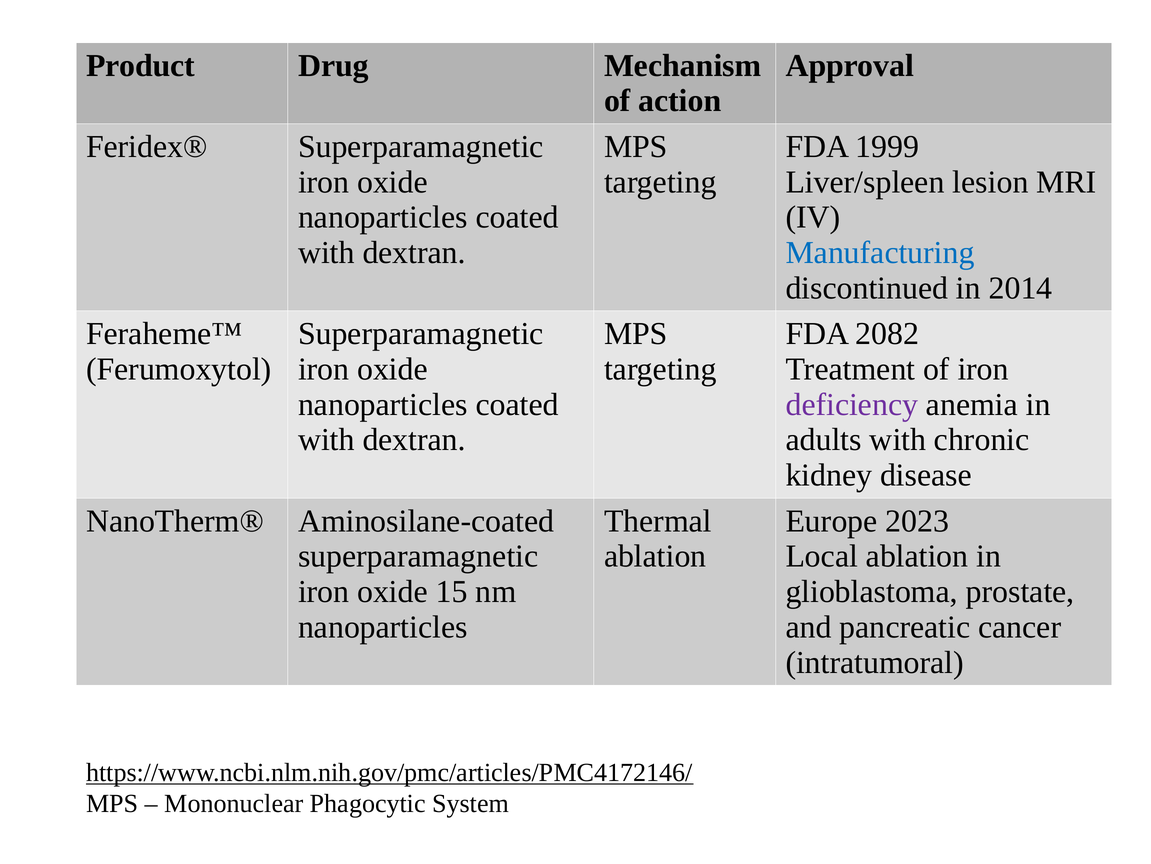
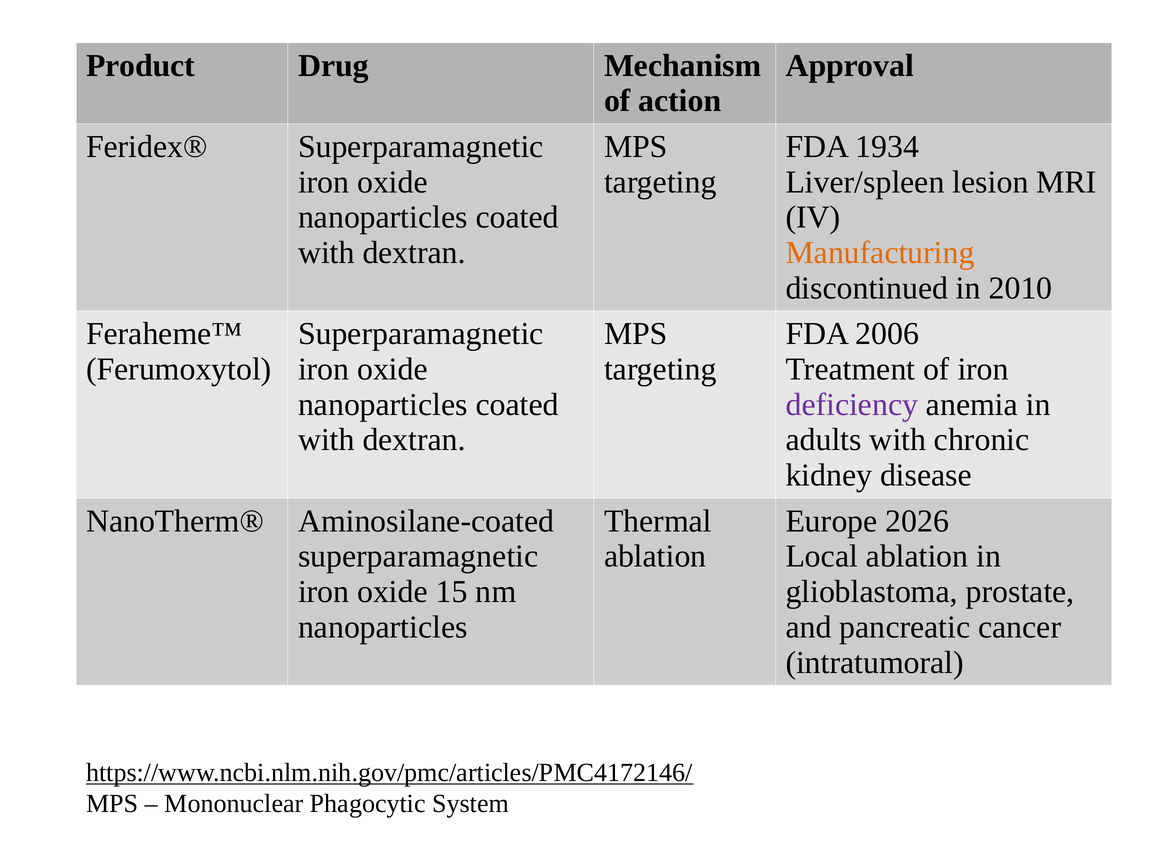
1999: 1999 -> 1934 (887, 147)
Manufacturing colour: blue -> orange (880, 252)
2014: 2014 -> 2010 (1021, 288)
2082: 2082 -> 2006 (887, 334)
2023: 2023 -> 2026 (917, 521)
